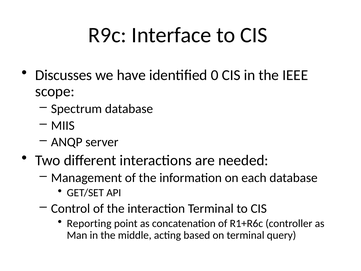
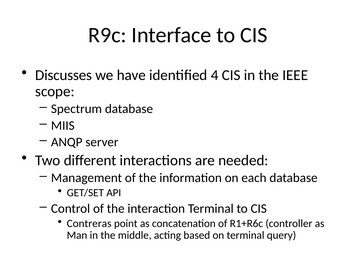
0: 0 -> 4 (215, 75)
Reporting: Reporting -> Contreras (89, 223)
